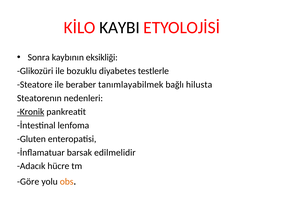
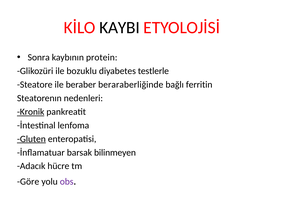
eksikliği: eksikliği -> protein (102, 57)
tanımlayabilmek: tanımlayabilmek -> beraraberliğinde (131, 85)
hilusta: hilusta -> ferritin (199, 85)
Gluten underline: none -> present (31, 139)
edilmelidir: edilmelidir -> bilinmeyen (115, 152)
obs colour: orange -> purple (67, 182)
